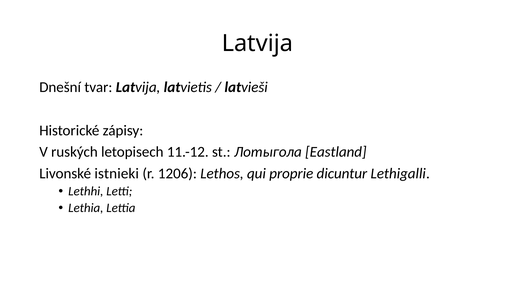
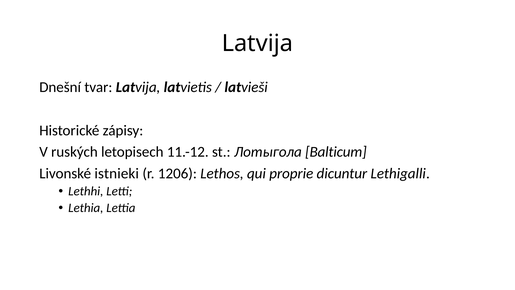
Eastland: Eastland -> Balticum (336, 152)
